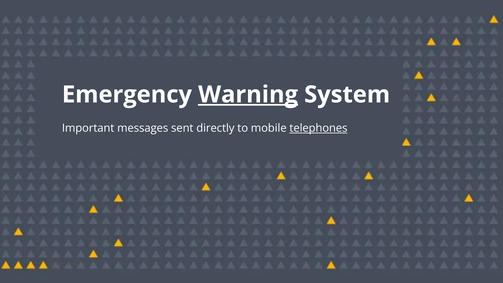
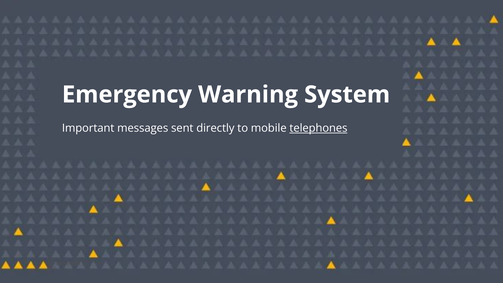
Warning underline: present -> none (248, 95)
